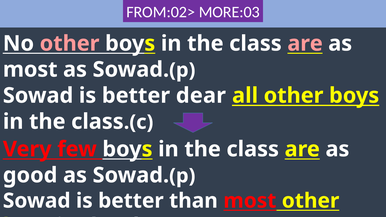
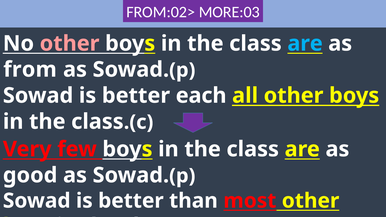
are colour: pink -> light blue (305, 44)
most: most -> from (30, 70)
dear: dear -> each (201, 96)
